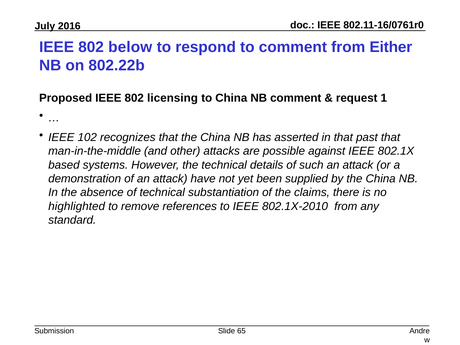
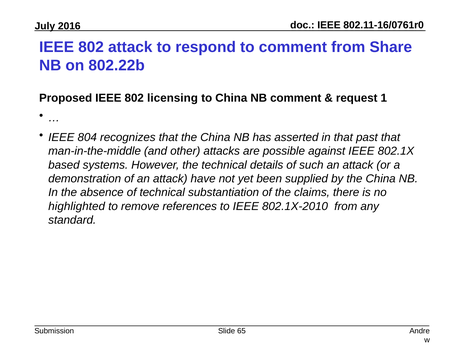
802 below: below -> attack (130, 47)
Either: Either -> Share (391, 47)
102: 102 -> 804 (87, 137)
